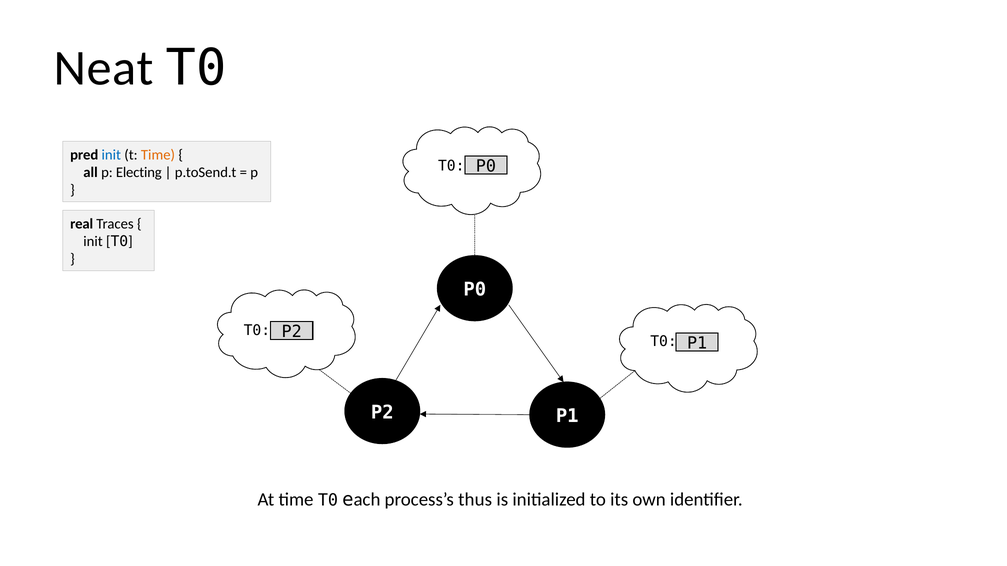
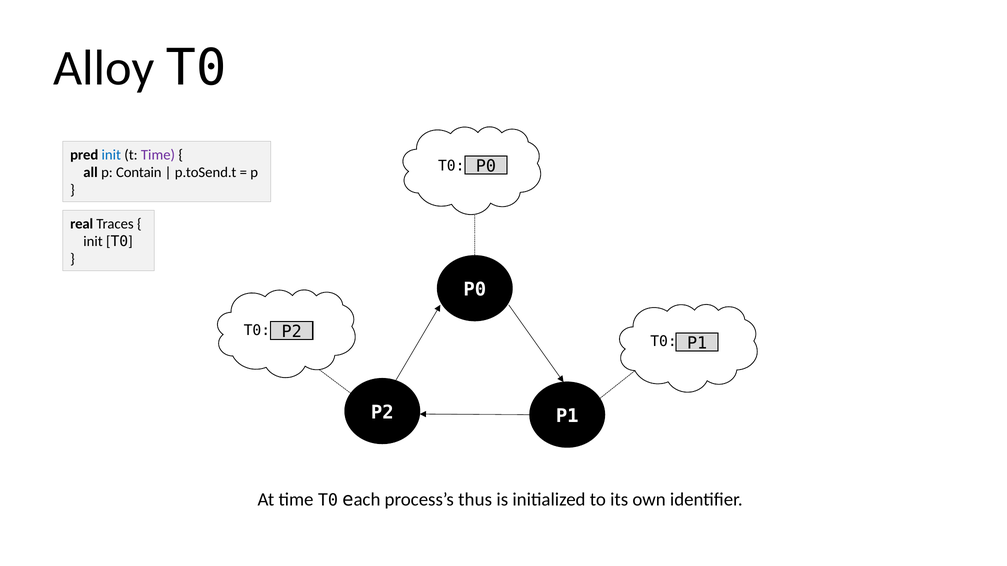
Neat: Neat -> Alloy (104, 68)
Time colour: orange -> purple (158, 155)
Electing: Electing -> Contain (139, 173)
